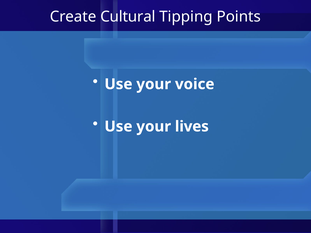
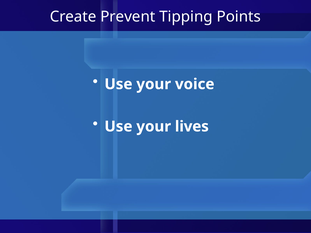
Cultural: Cultural -> Prevent (128, 17)
